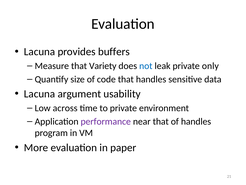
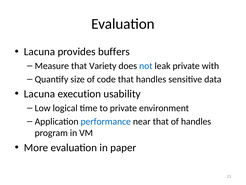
only: only -> with (210, 66)
argument: argument -> execution (79, 94)
across: across -> logical (65, 108)
performance colour: purple -> blue (106, 121)
